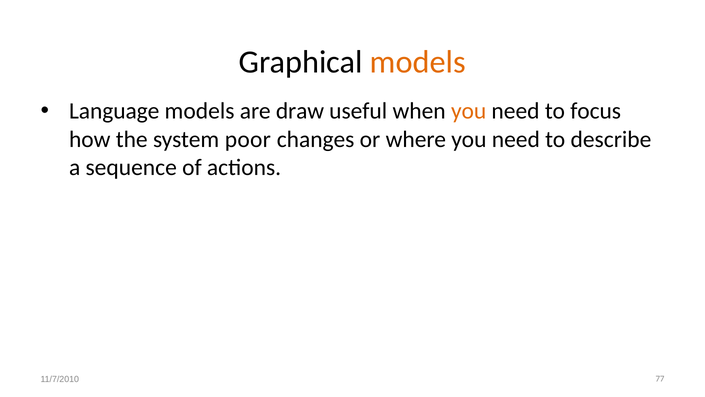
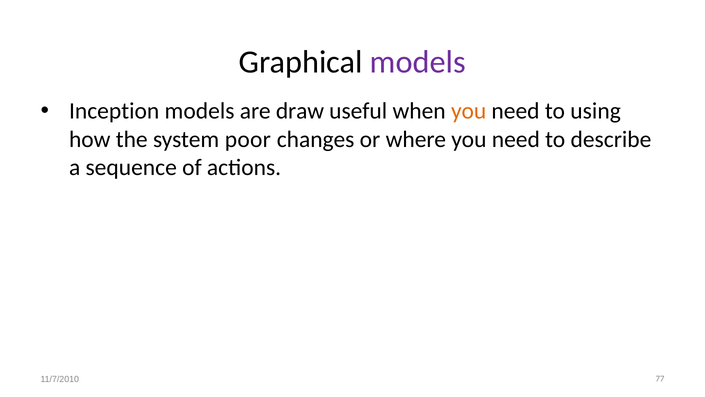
models colour: orange -> purple (418, 62)
Language: Language -> Inception (114, 111)
focus: focus -> using (596, 111)
